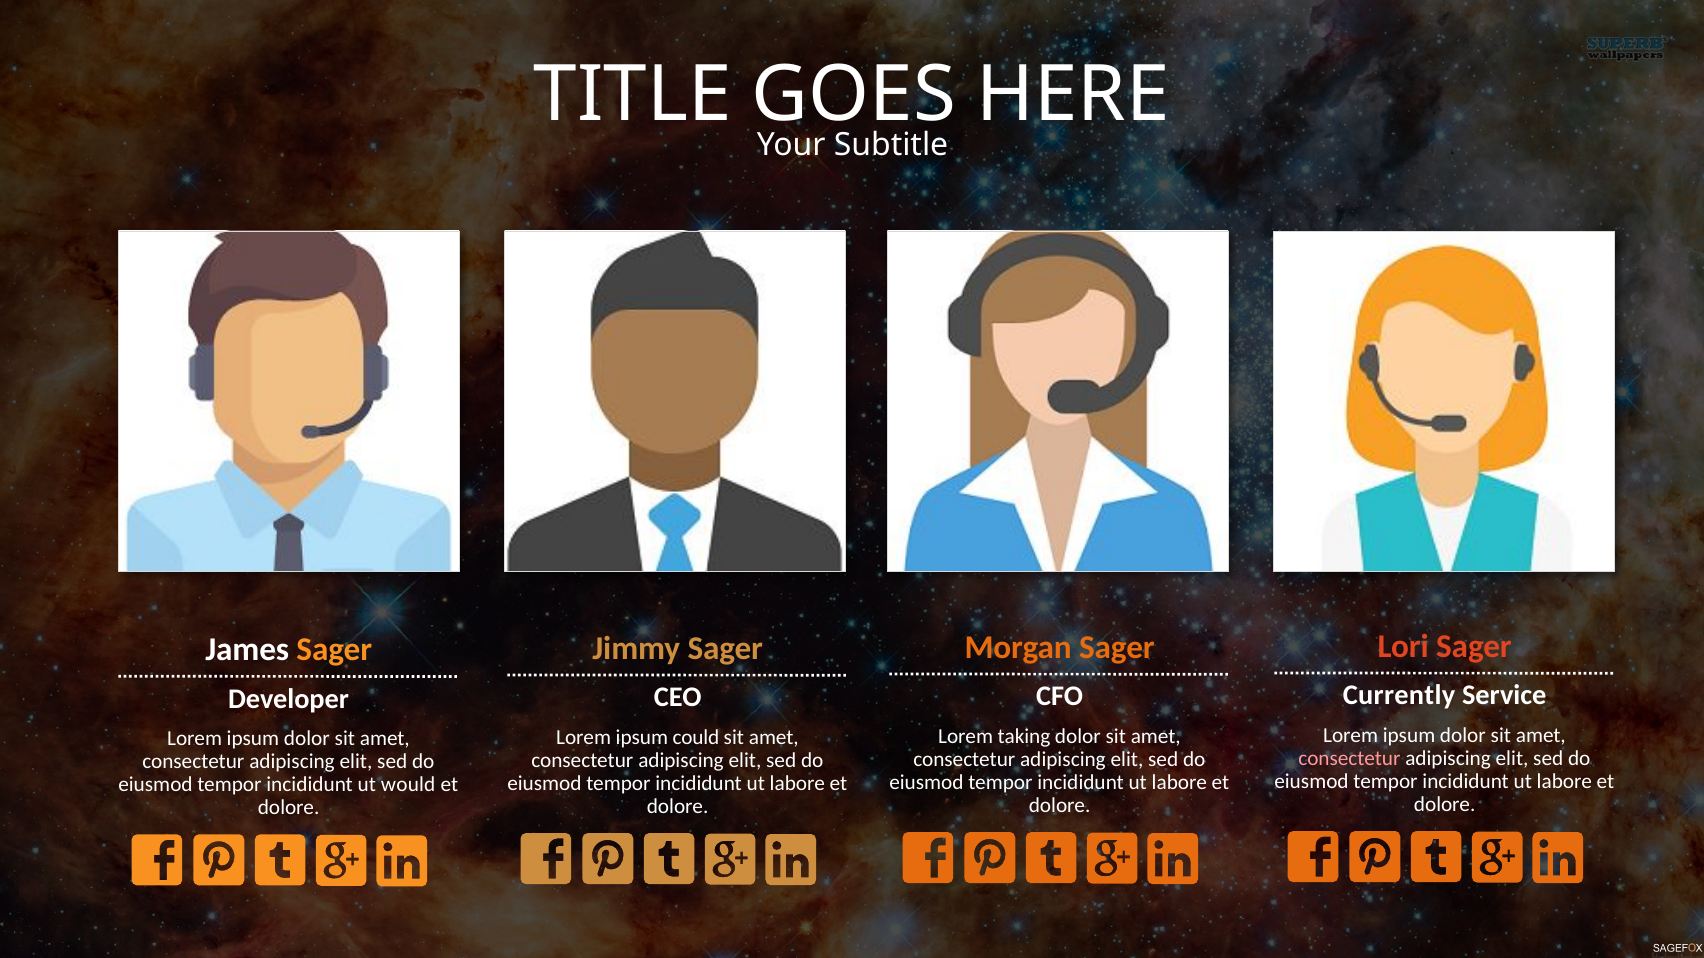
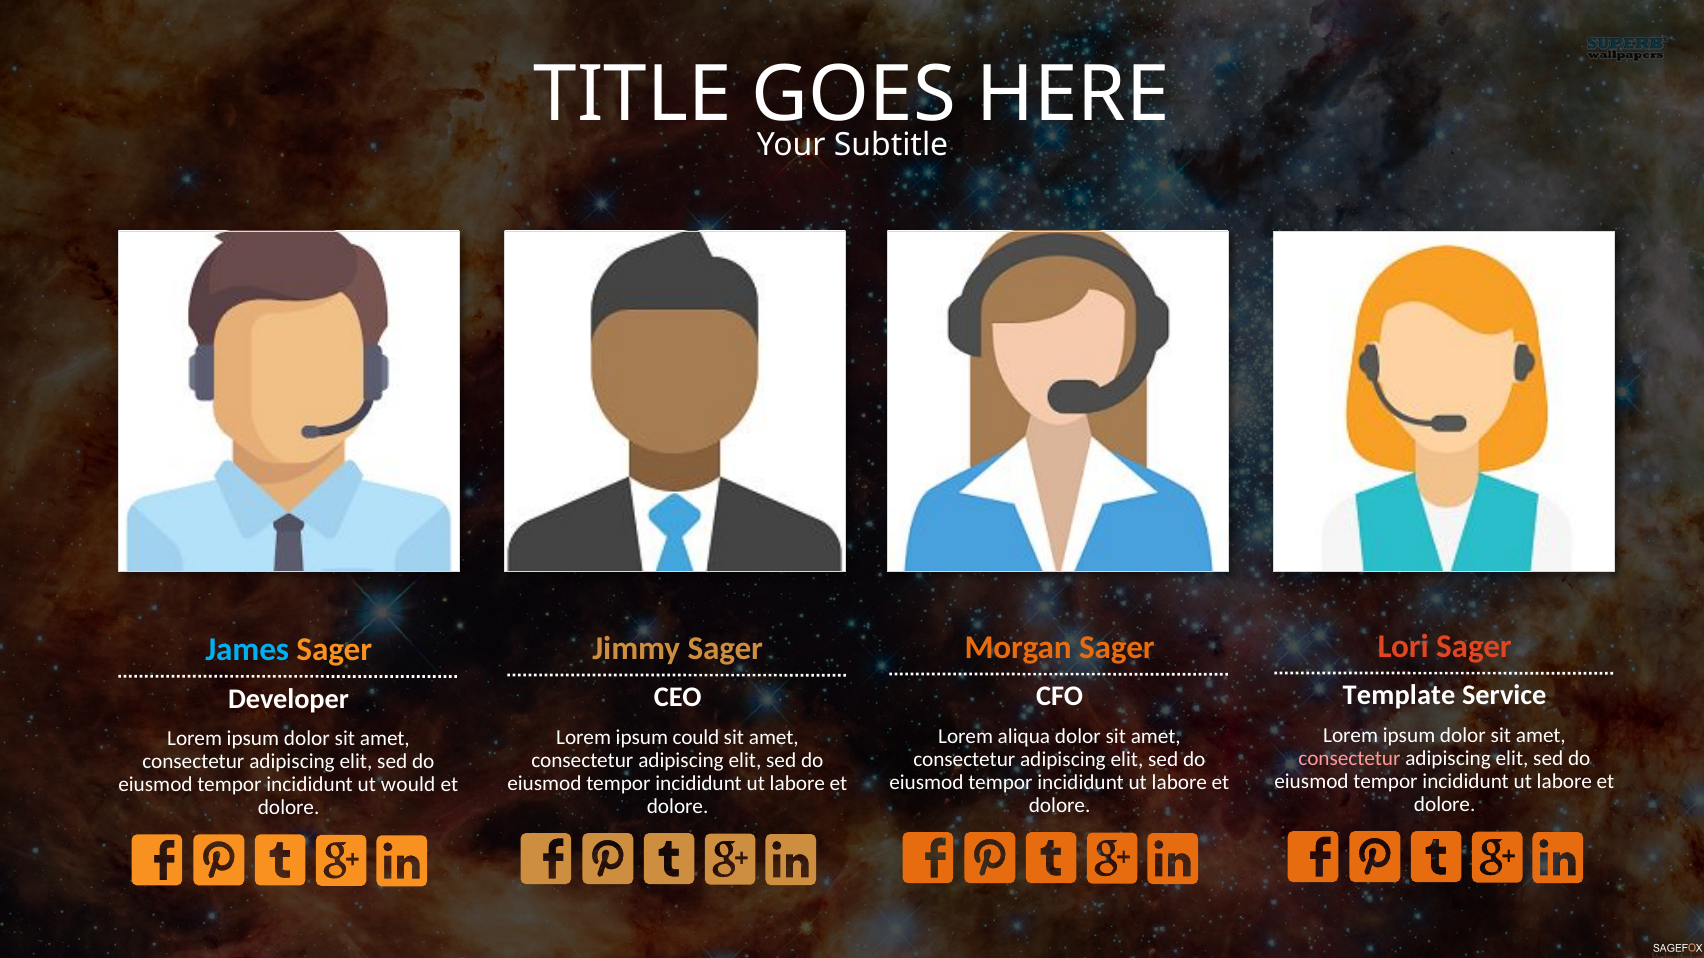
James colour: white -> light blue (247, 650)
Currently: Currently -> Template (1399, 696)
taking: taking -> aliqua (1024, 737)
